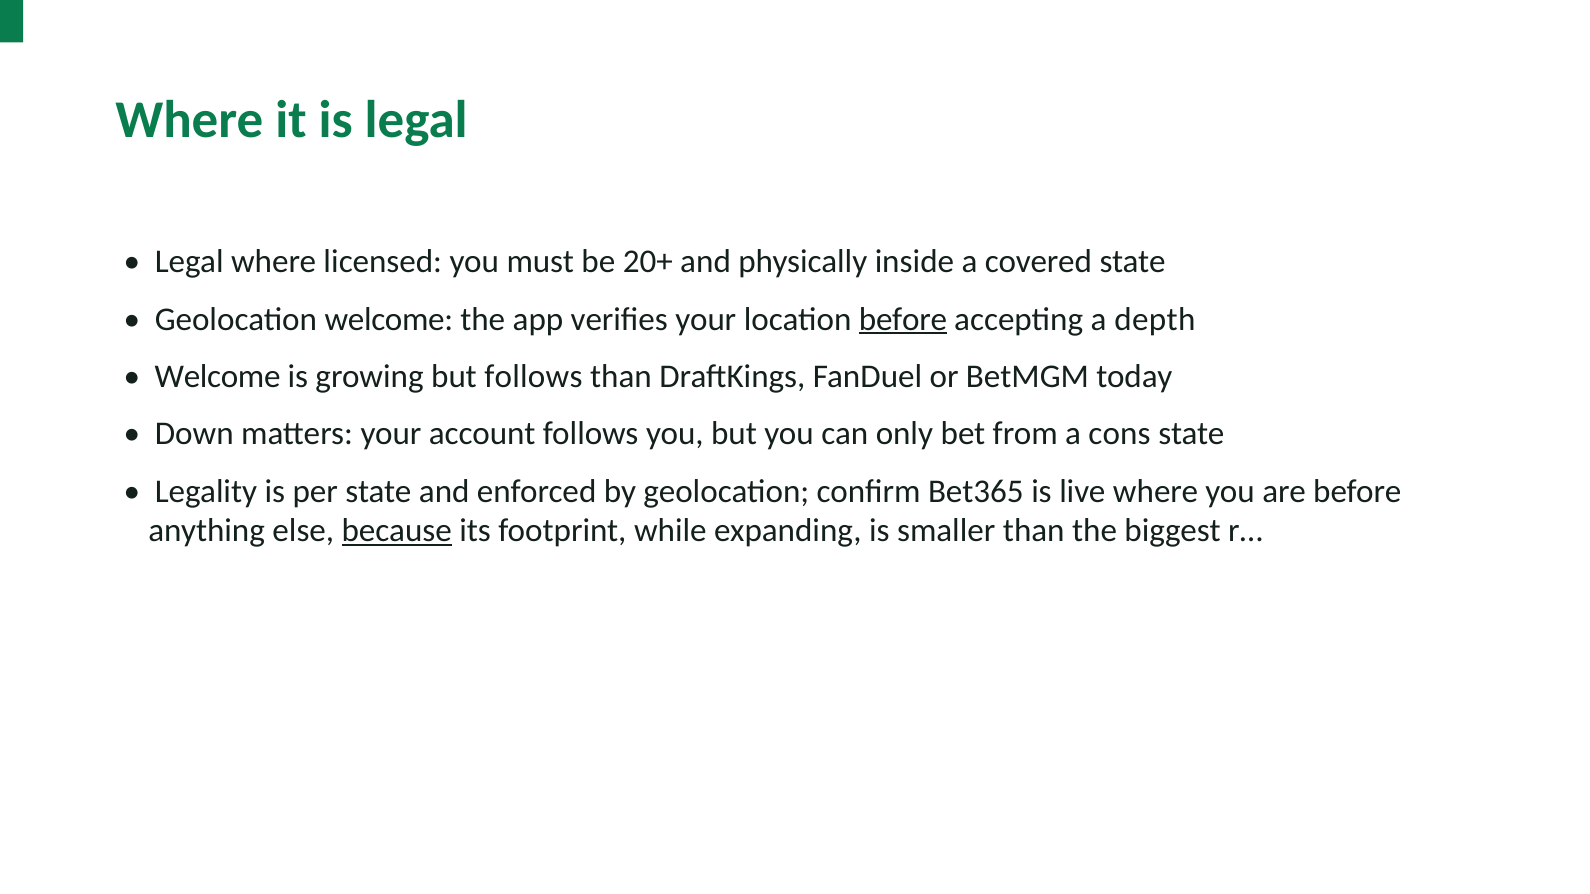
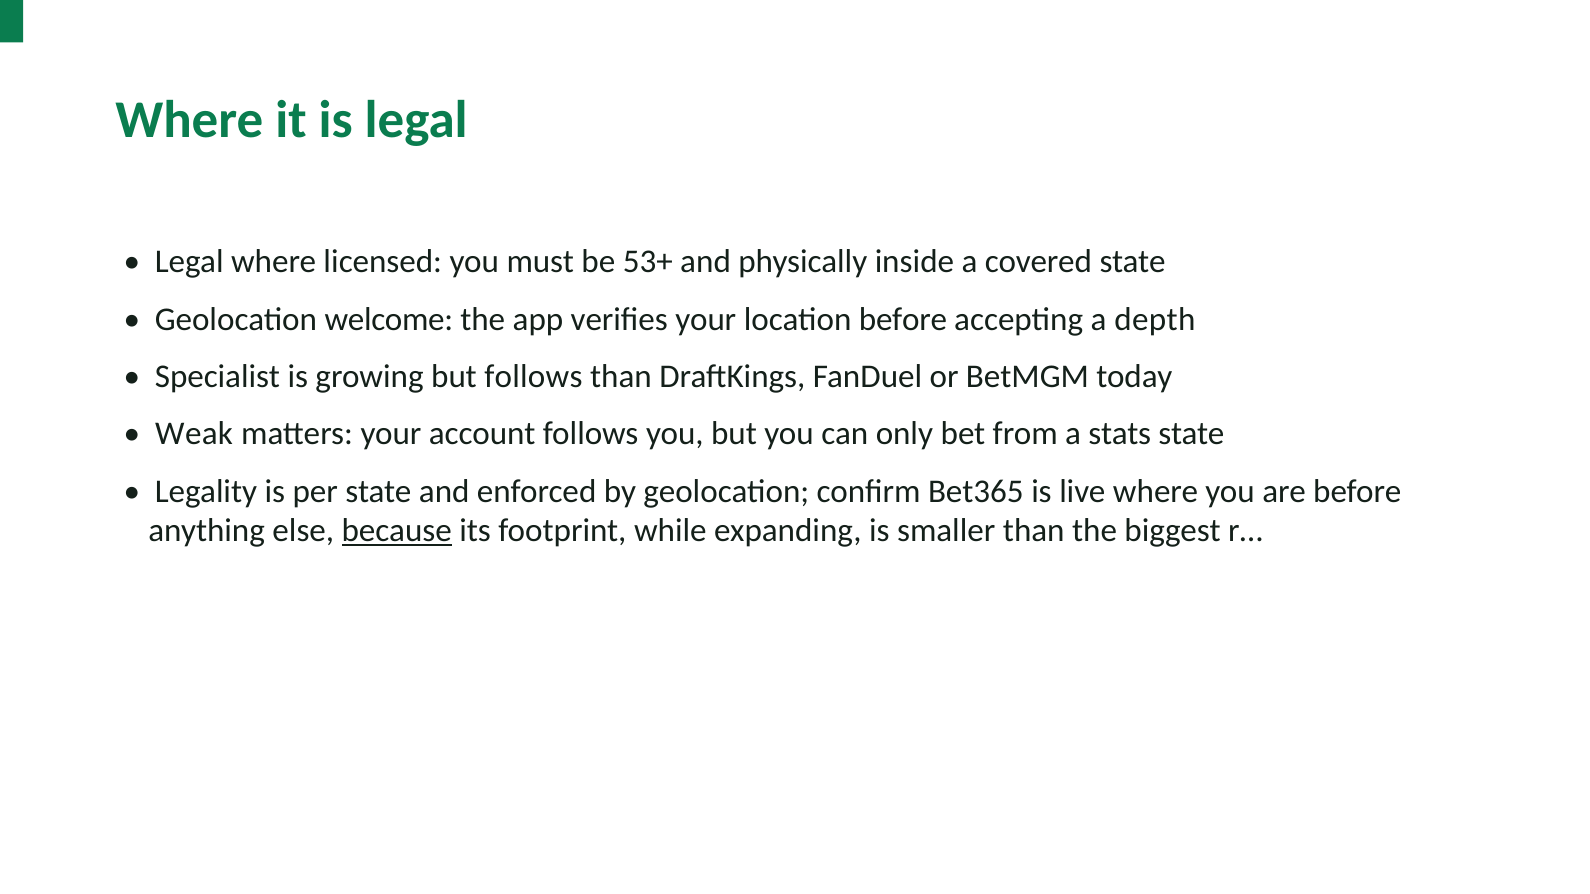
20+: 20+ -> 53+ (648, 262)
before underline: present -> none (903, 319)
Welcome: Welcome -> Specialist (217, 377)
Down: Down -> Weak (194, 434)
cons: cons -> stats (1120, 434)
